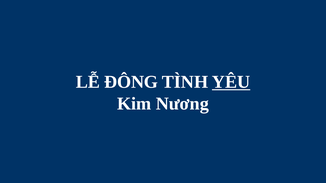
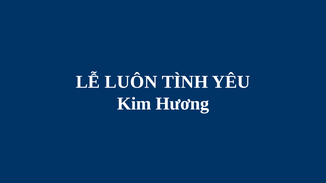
ĐÔNG: ĐÔNG -> LUÔN (131, 82)
YÊU underline: present -> none (231, 82)
Nương: Nương -> Hương (182, 104)
